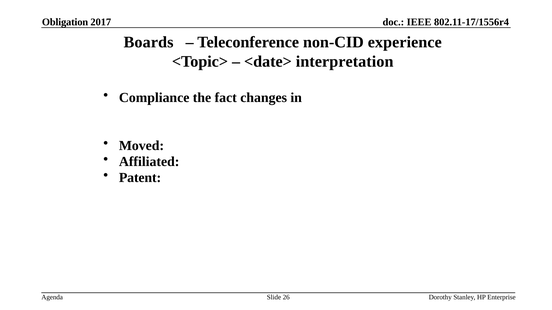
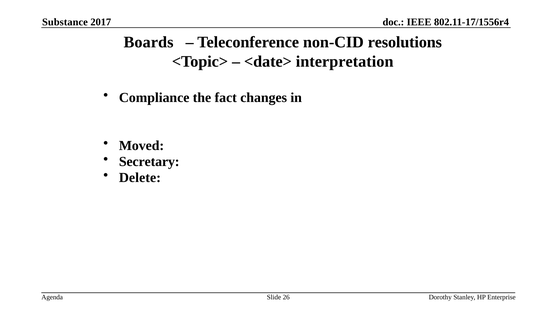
Obligation: Obligation -> Substance (65, 22)
experience: experience -> resolutions (405, 42)
Affiliated: Affiliated -> Secretary (149, 162)
Patent: Patent -> Delete (140, 178)
